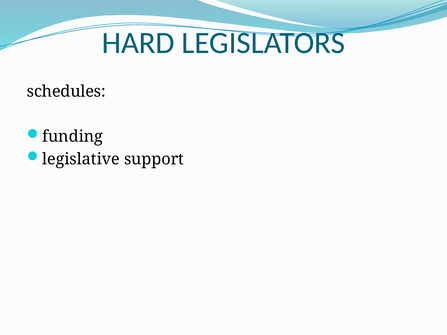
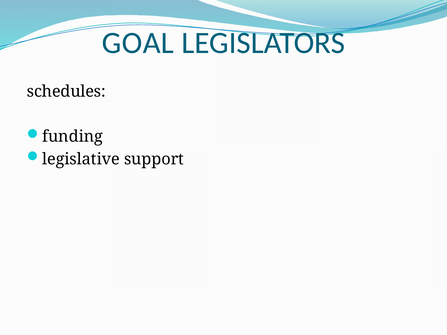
HARD: HARD -> GOAL (138, 43)
